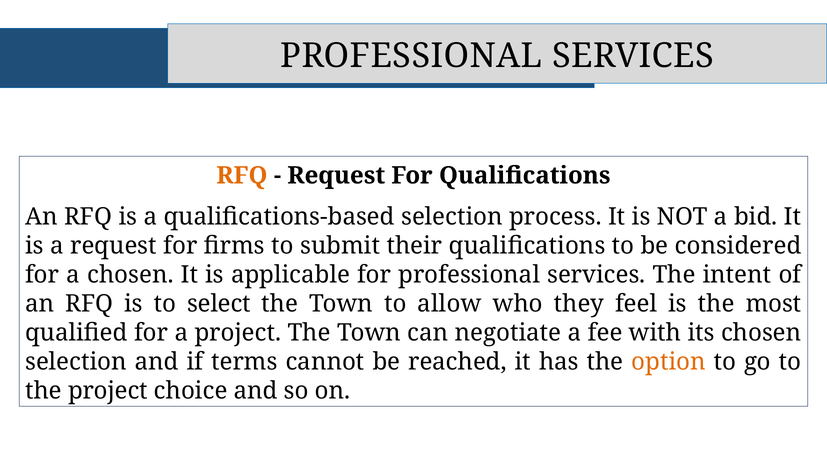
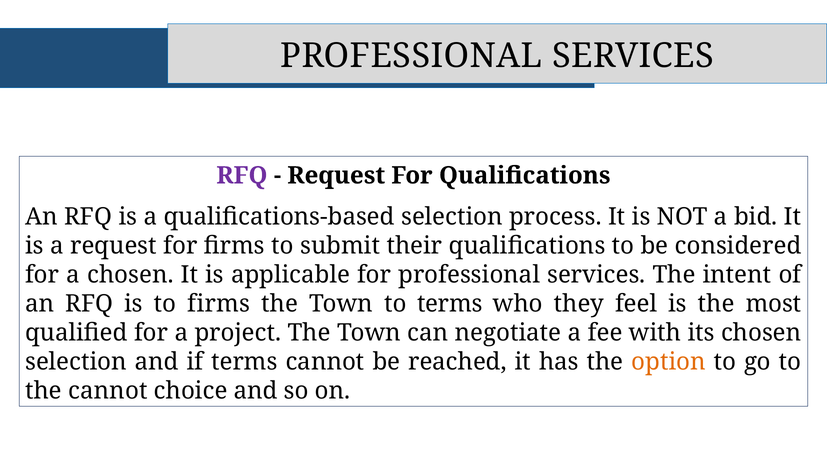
RFQ colour: orange -> purple (242, 176)
to select: select -> firms (219, 304)
to allow: allow -> terms (450, 304)
the project: project -> cannot (108, 391)
